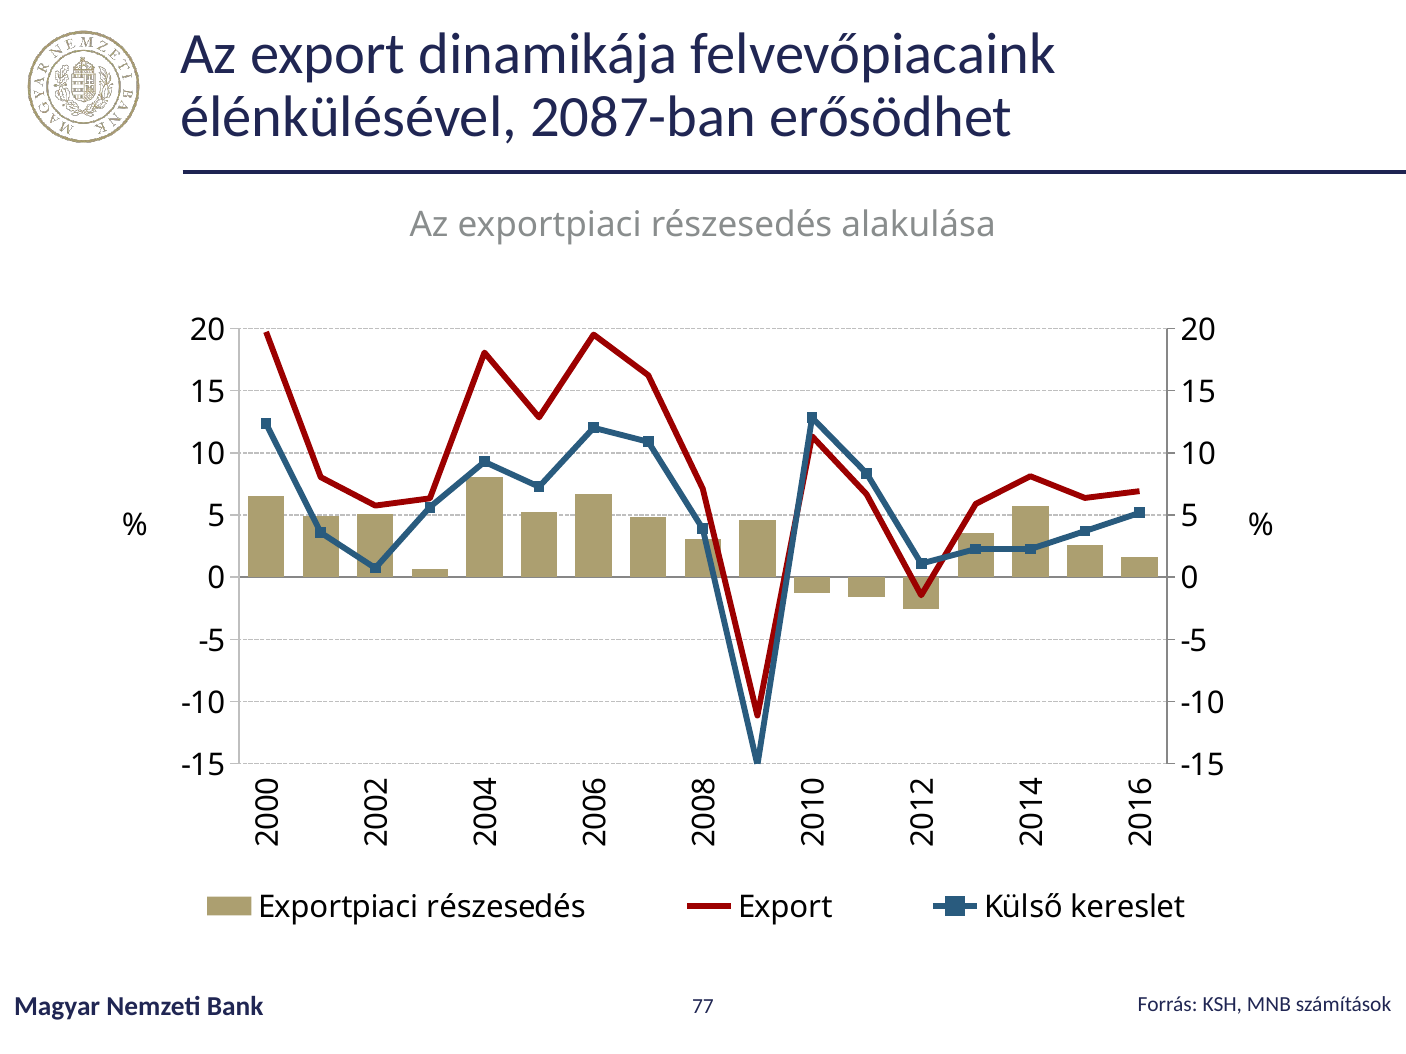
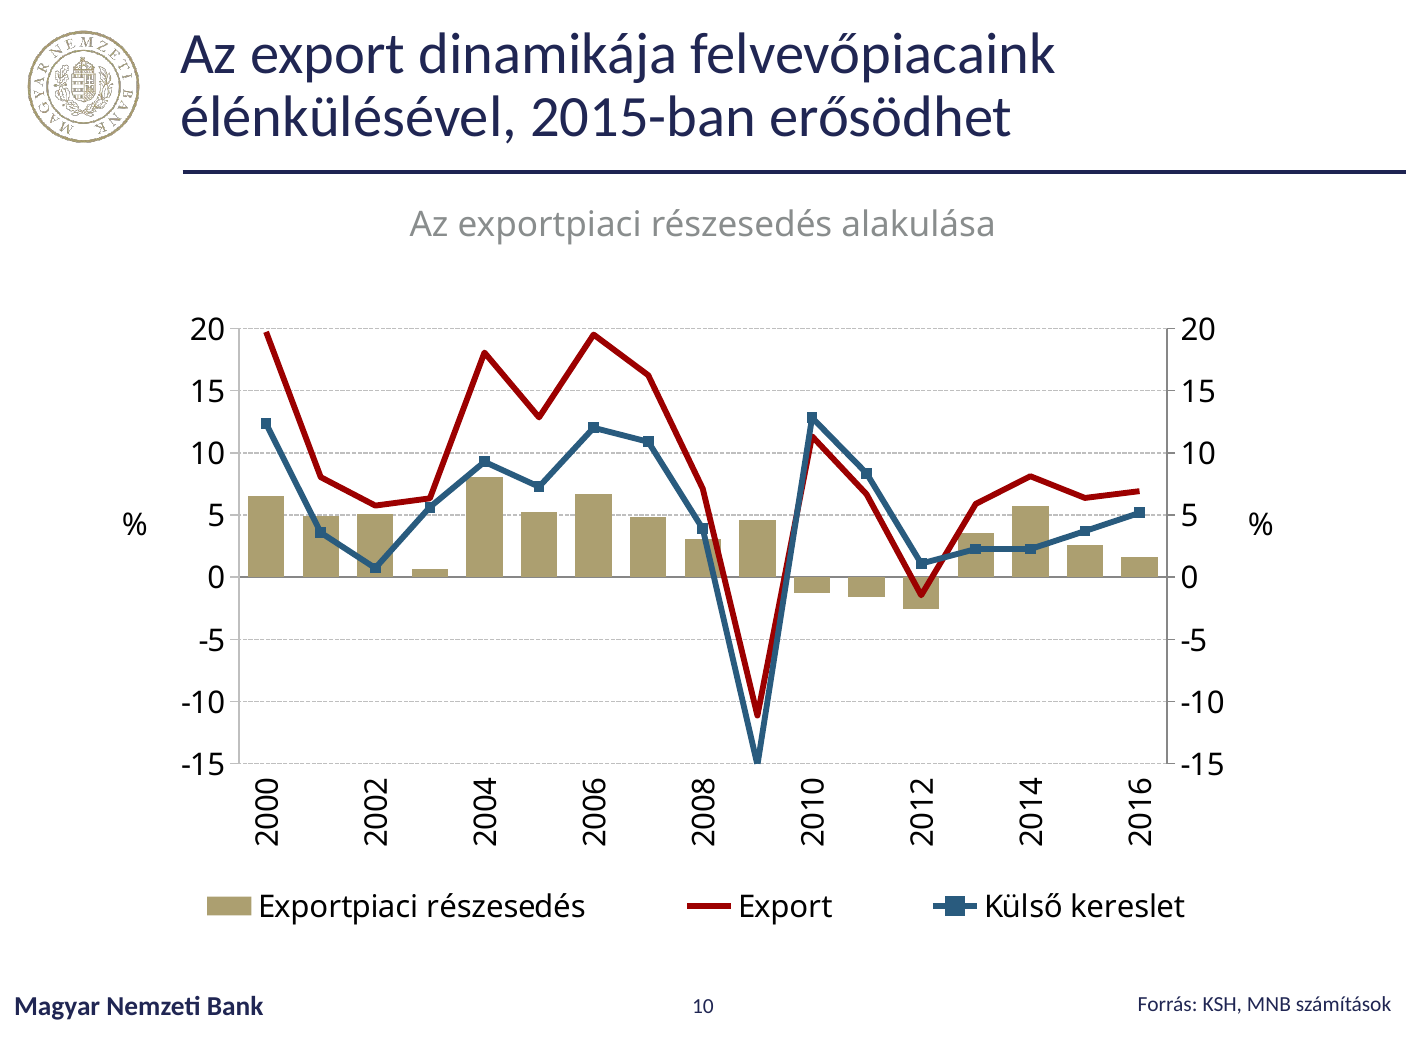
2087-ban: 2087-ban -> 2015-ban (643, 117)
Bank 77: 77 -> 10 (703, 1007)
